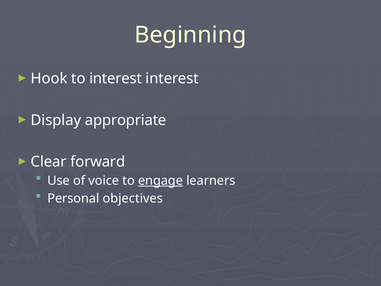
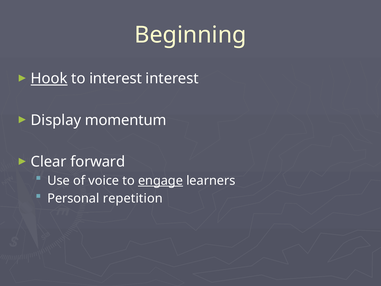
Hook underline: none -> present (49, 79)
appropriate: appropriate -> momentum (126, 120)
objectives: objectives -> repetition (133, 198)
